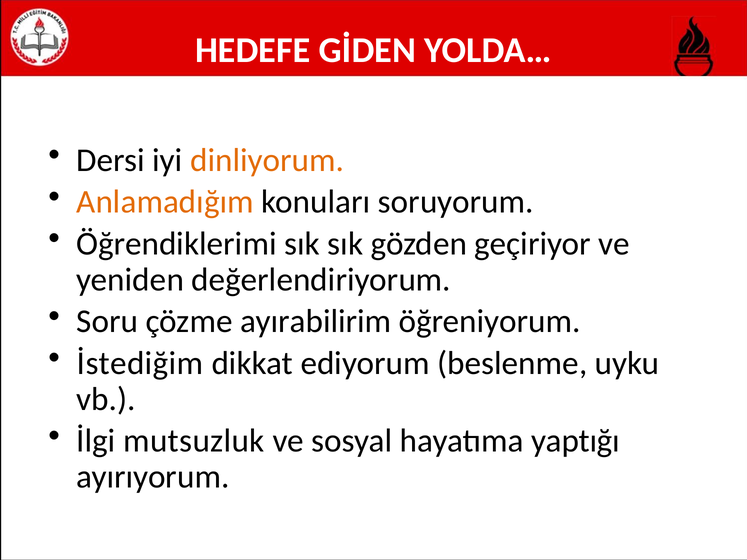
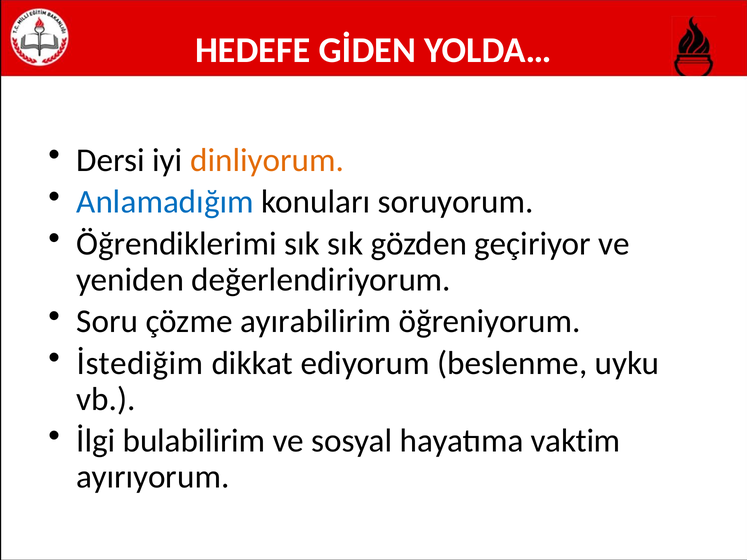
Anlamadığım colour: orange -> blue (165, 202)
mutsuzluk: mutsuzluk -> bulabilirim (194, 441)
yaptığı: yaptığı -> vaktim (576, 441)
